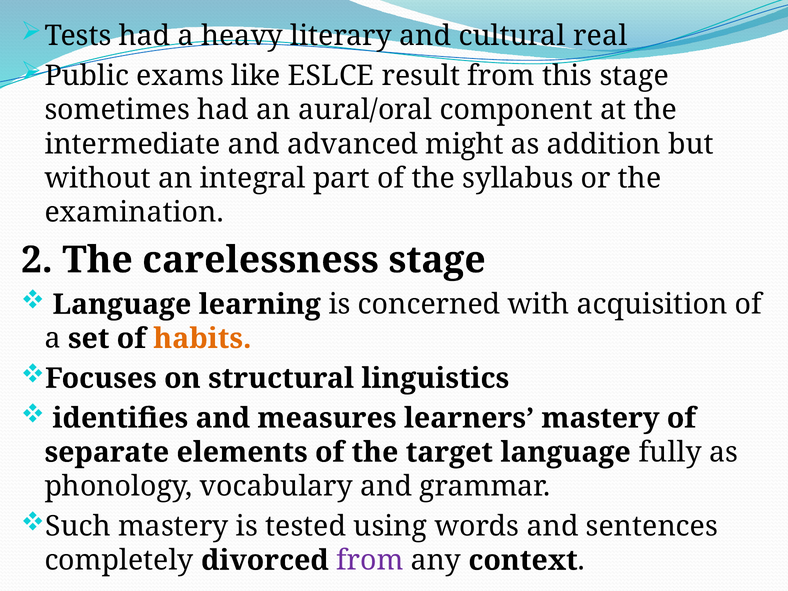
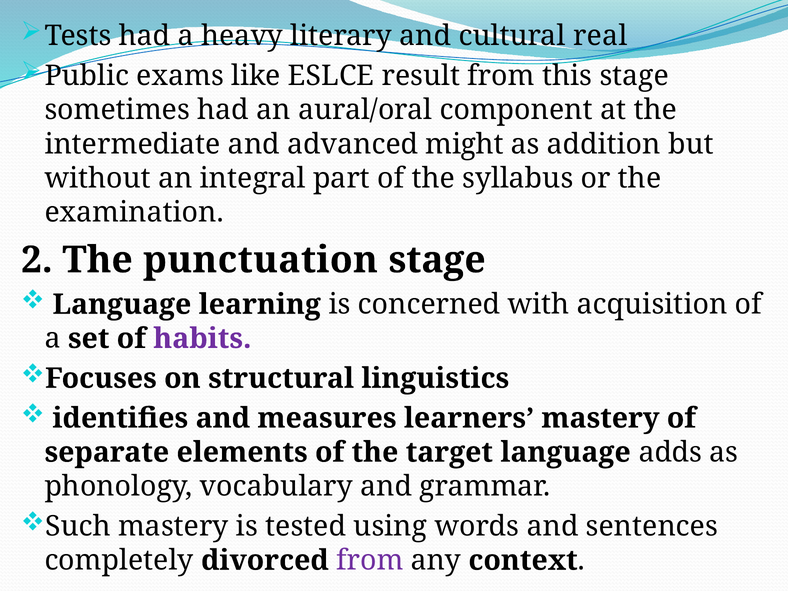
carelessness: carelessness -> punctuation (260, 260)
habits colour: orange -> purple (202, 339)
fully: fully -> adds (670, 452)
